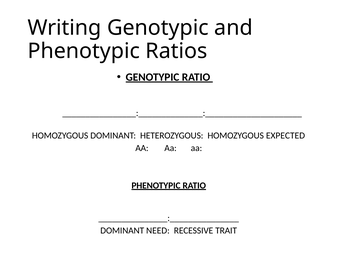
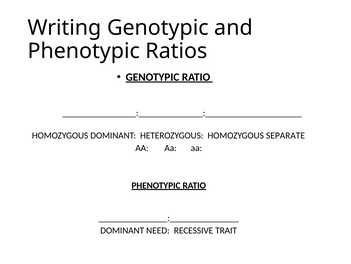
EXPECTED: EXPECTED -> SEPARATE (286, 135)
